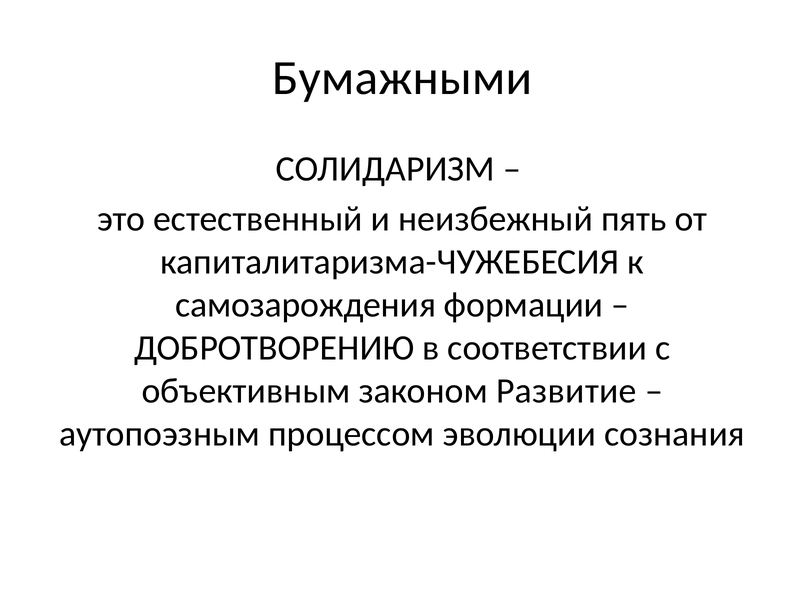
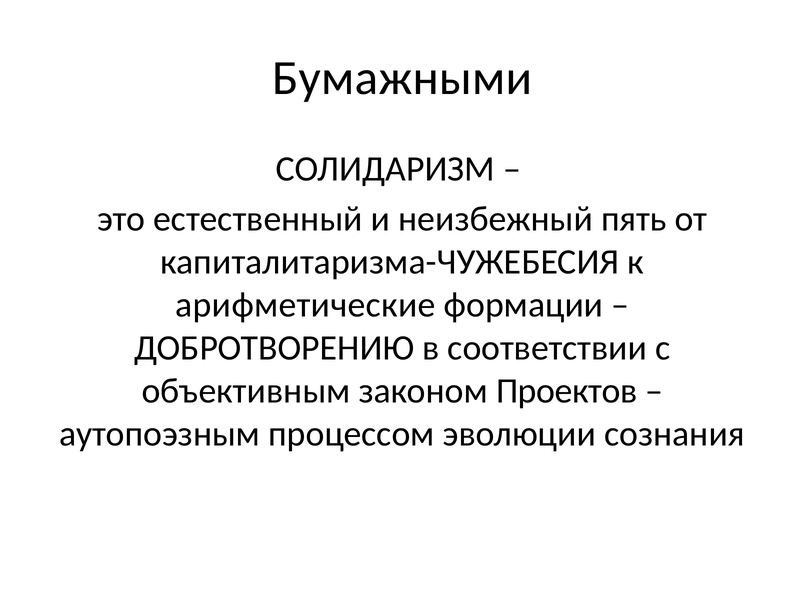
самозарождения: самозарождения -> арифметические (305, 305)
Развитие: Развитие -> Проектов (567, 391)
